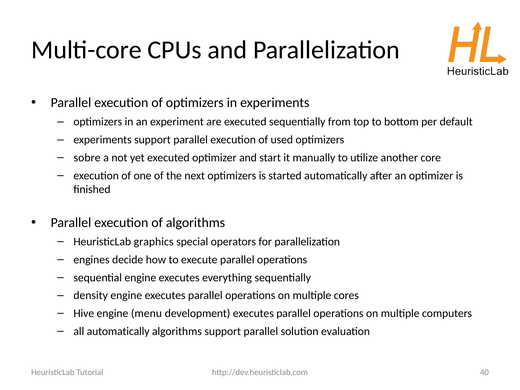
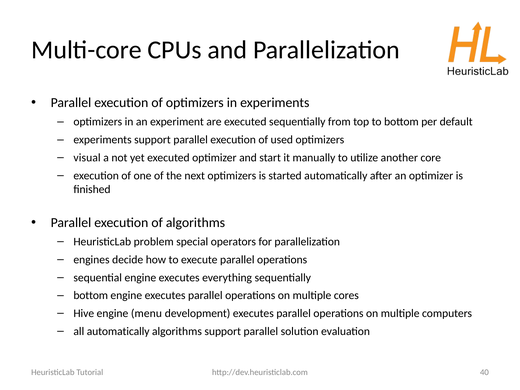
sobre: sobre -> visual (87, 158)
graphics: graphics -> problem (154, 242)
density: density -> bottom (91, 295)
